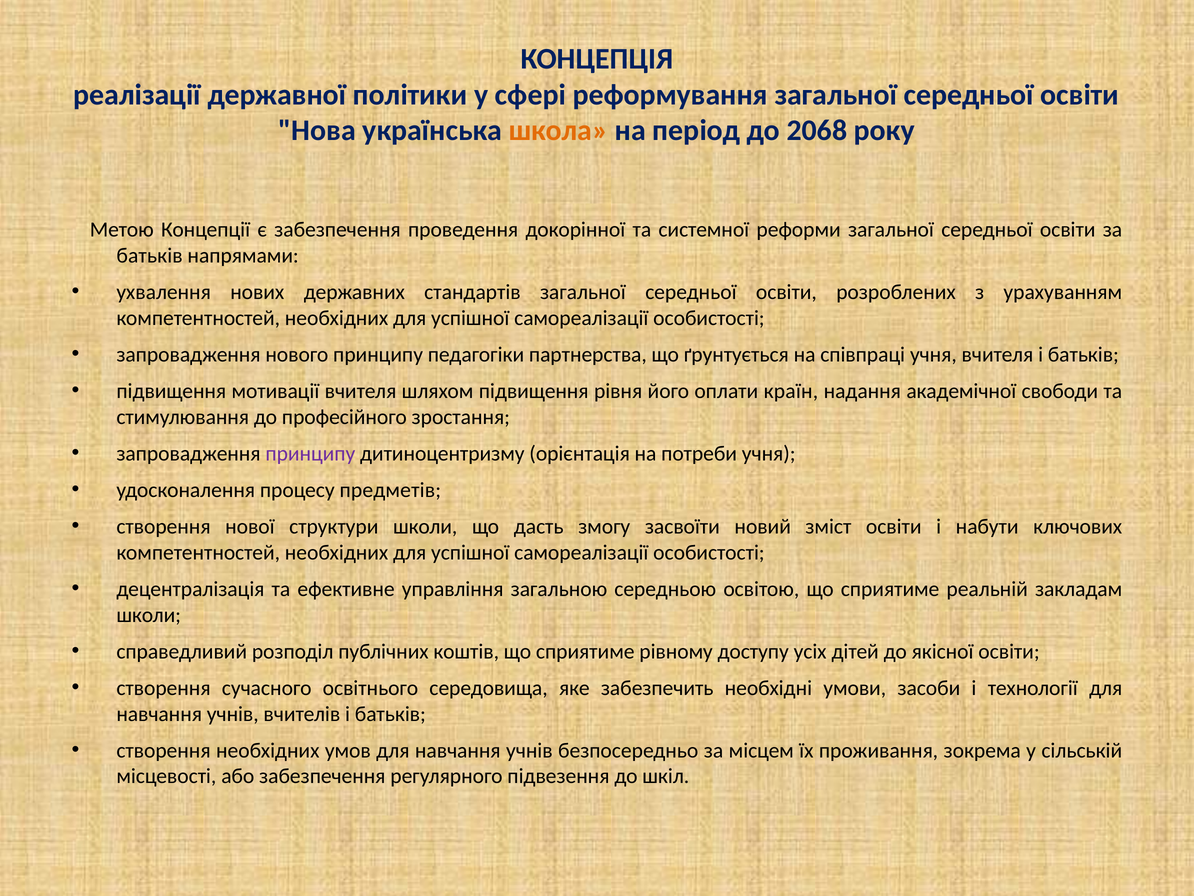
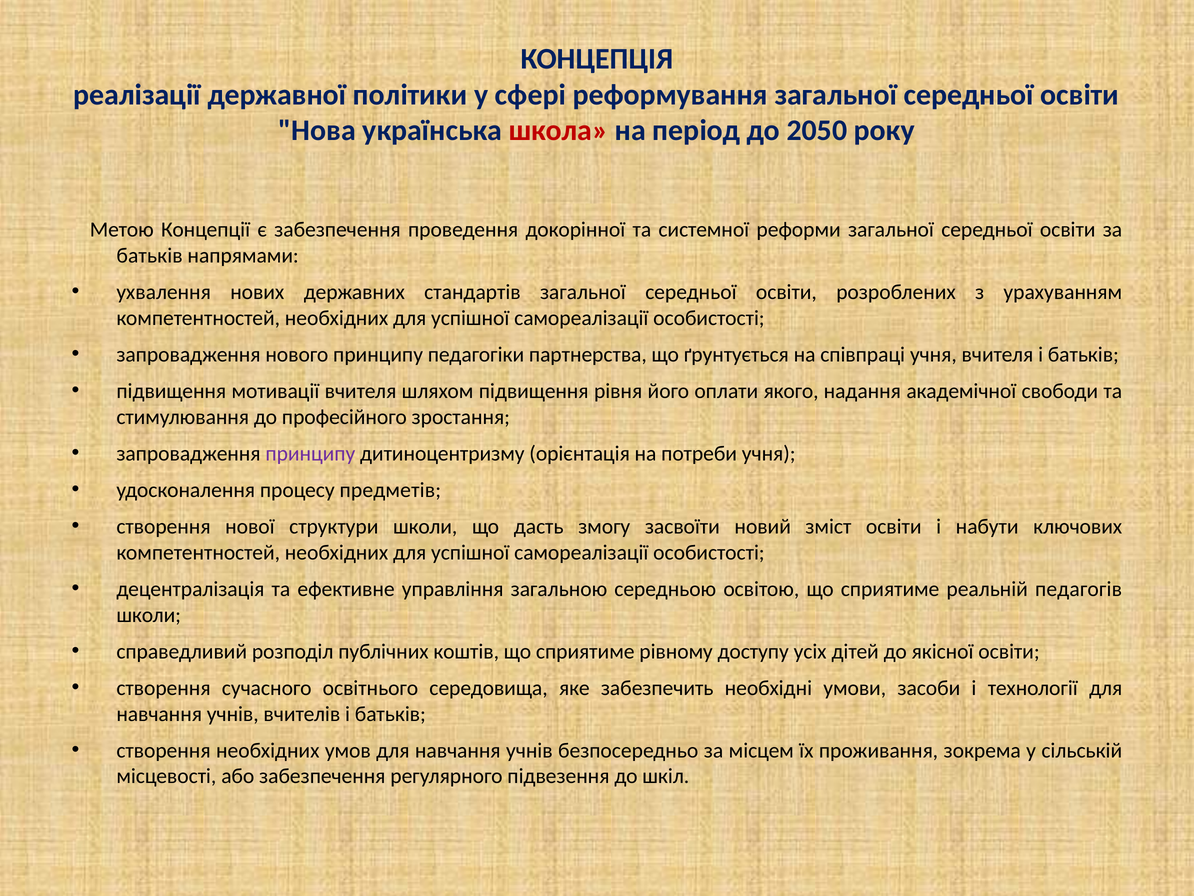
школа colour: orange -> red (558, 130)
2068: 2068 -> 2050 (817, 130)
країн: країн -> якого (791, 391)
закладам: закладам -> педагогів (1079, 589)
